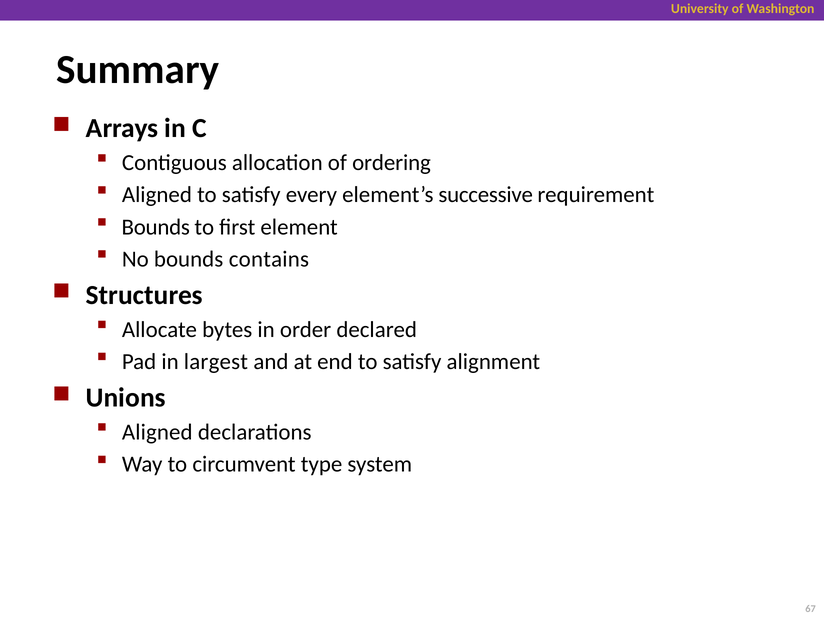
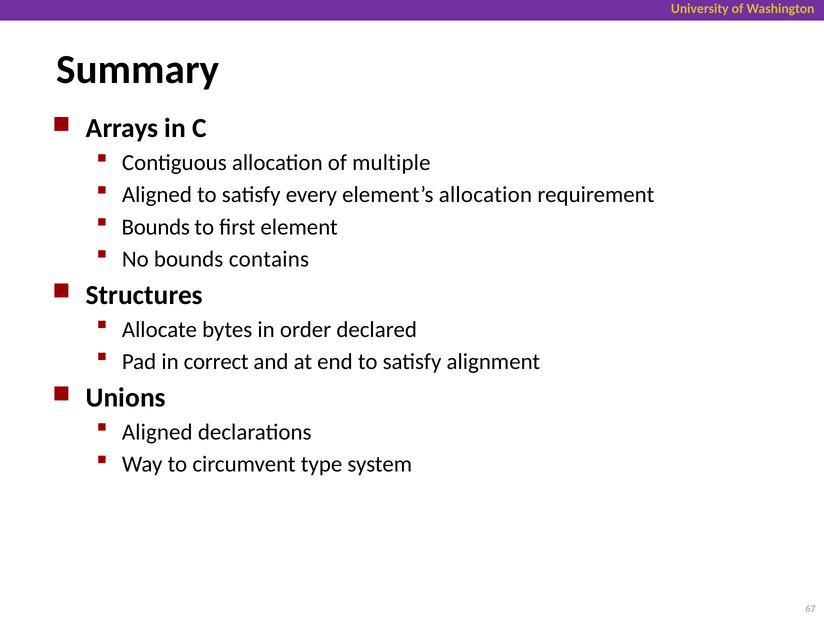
ordering: ordering -> multiple (391, 163)
element’s successive: successive -> allocation (485, 195)
largest: largest -> correct (216, 362)
